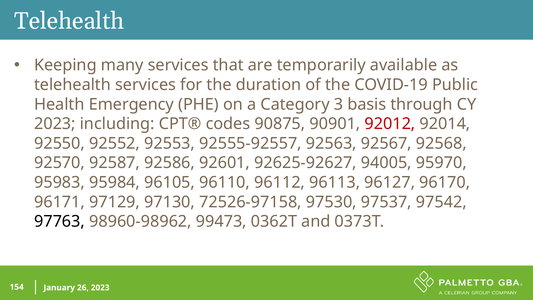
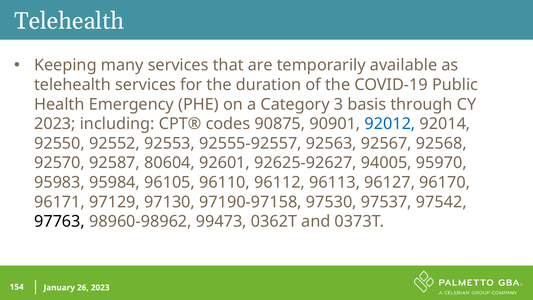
92012 colour: red -> blue (390, 124)
92586: 92586 -> 80604 (170, 163)
72526-97158: 72526-97158 -> 97190-97158 (250, 202)
